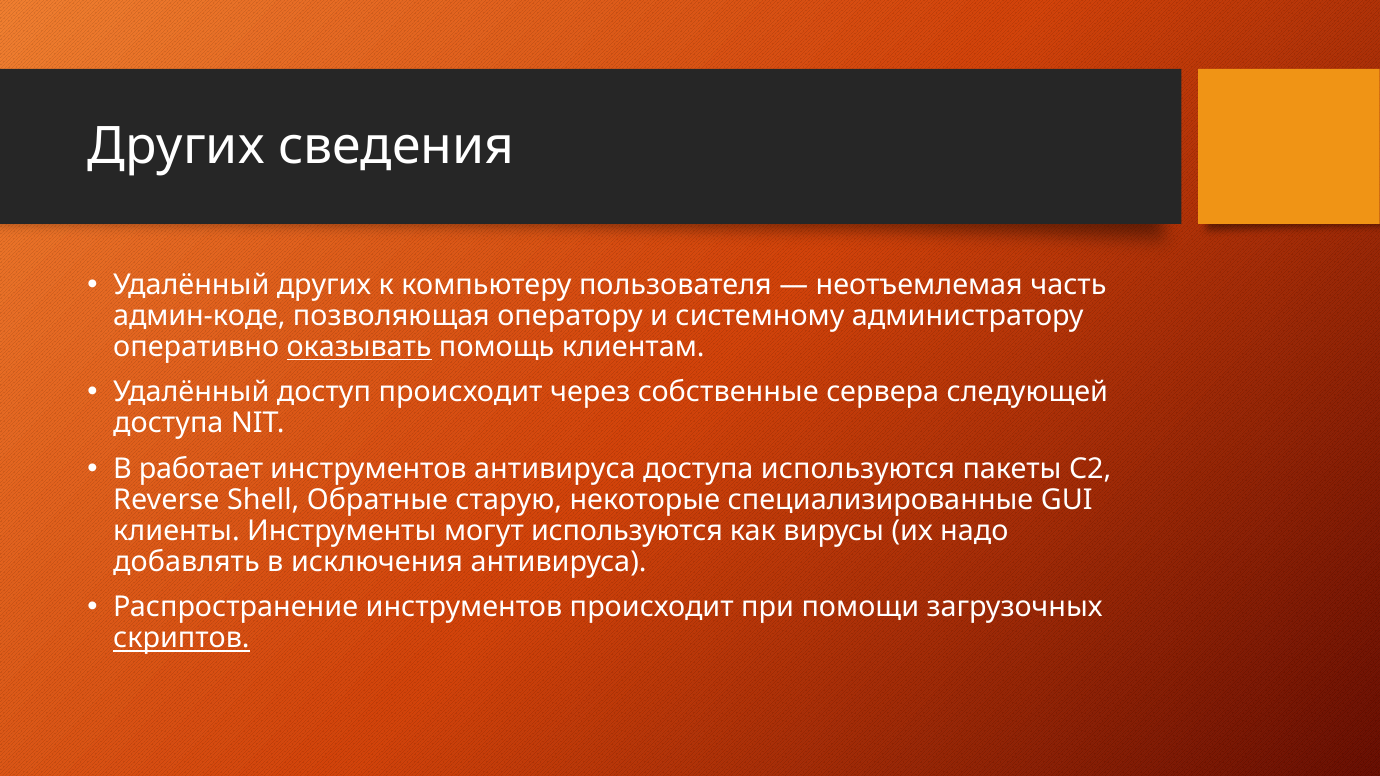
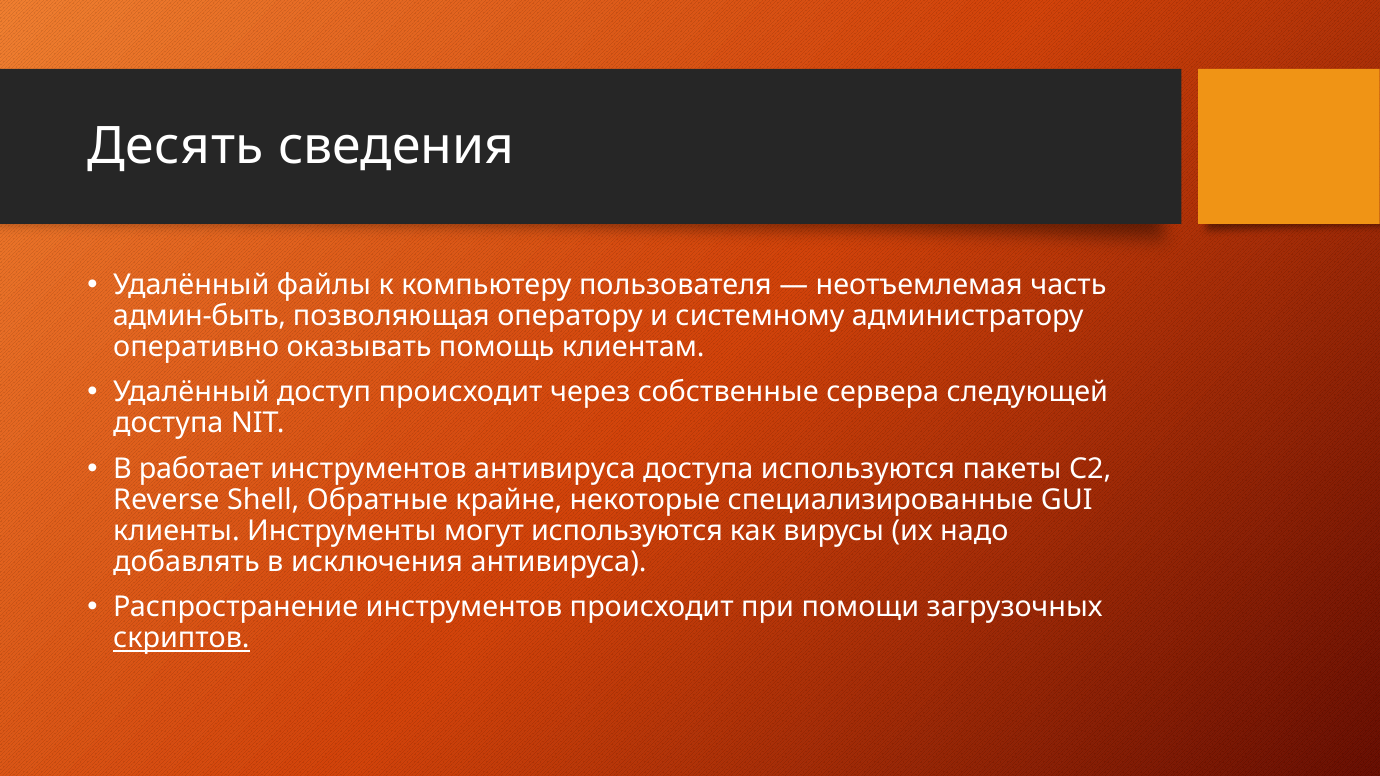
Других: Других -> Десять (176, 146)
Удалённый других: других -> файлы (324, 285)
админ-коде: админ-коде -> админ-быть (199, 316)
оказывать underline: present -> none (359, 347)
старую: старую -> крайне (509, 500)
